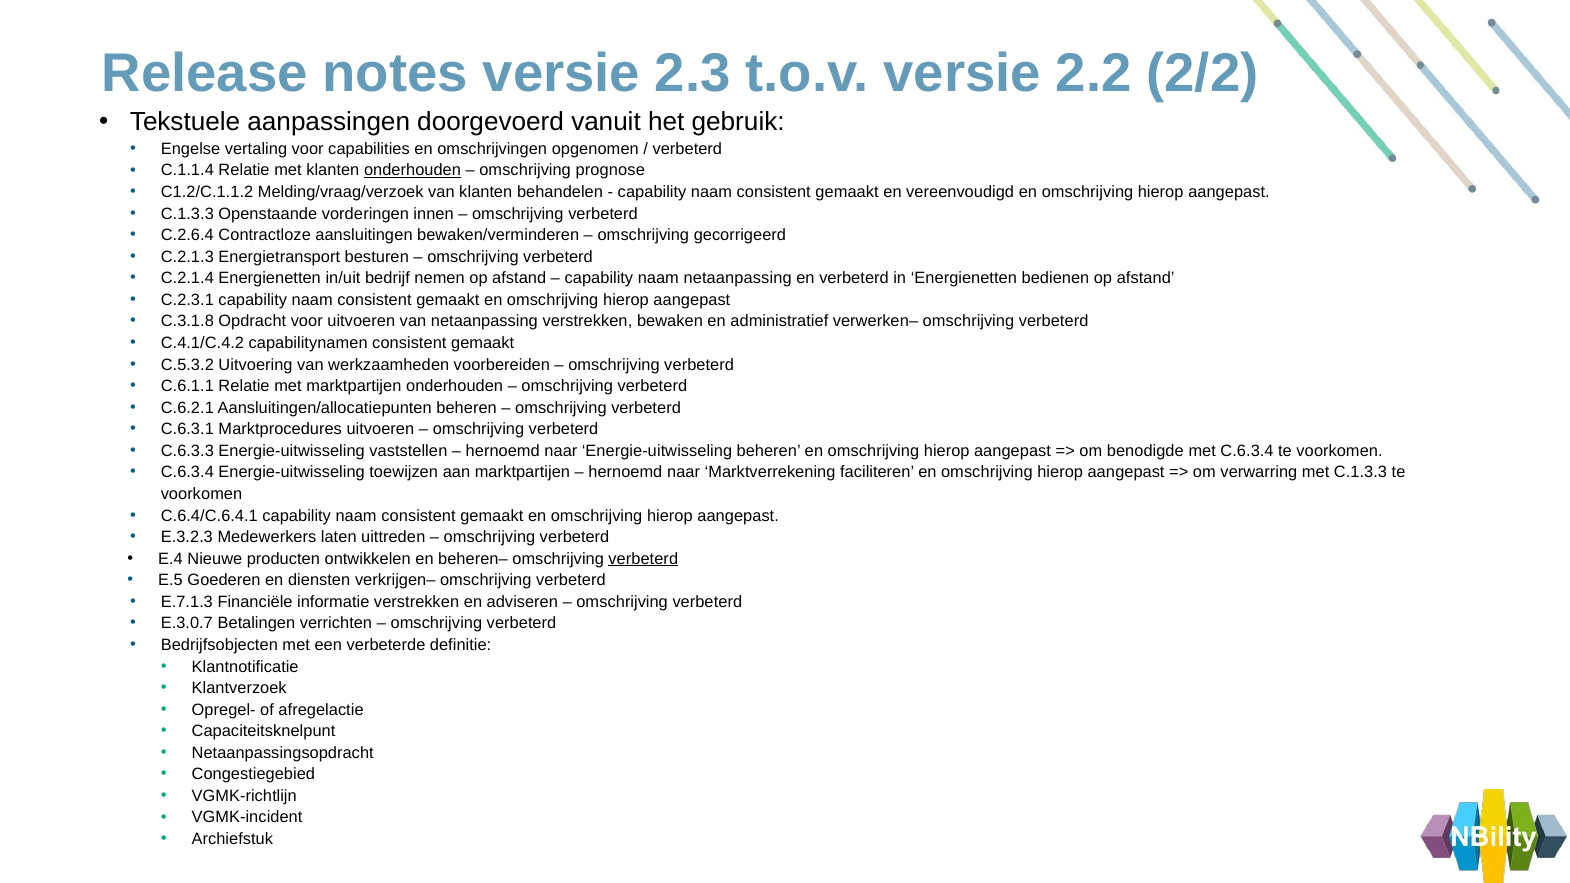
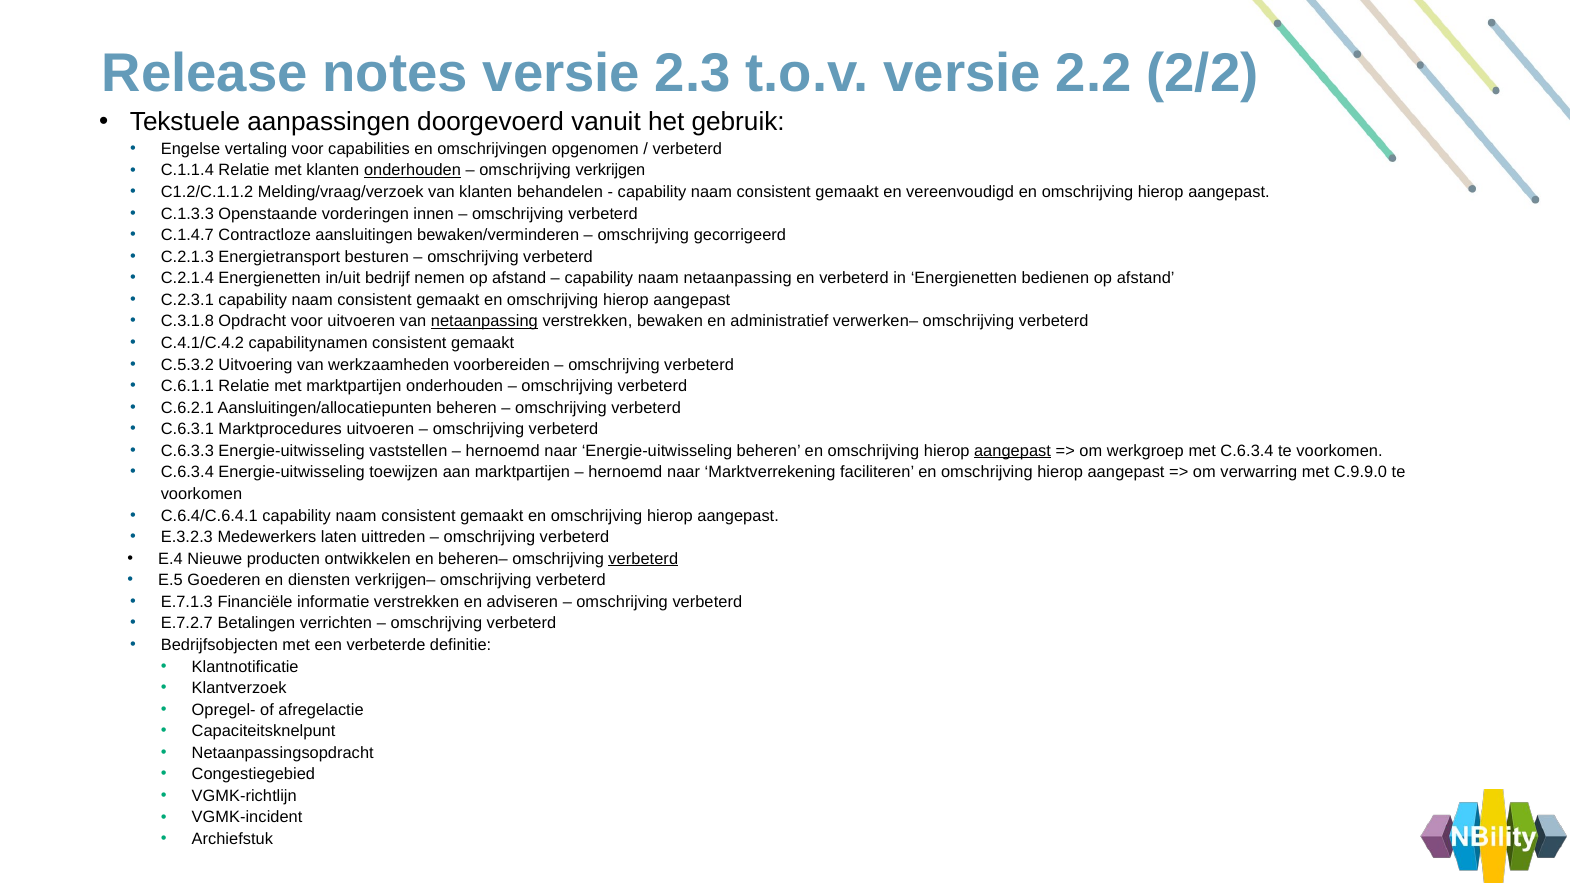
prognose: prognose -> verkrijgen (610, 171)
C.2.6.4: C.2.6.4 -> C.1.4.7 (187, 235)
netaanpassing underline: none -> present (484, 322)
aangepast underline: none -> present (1013, 451)
benodigde: benodigde -> werkgroep (1145, 451)
met C.1.3.3: C.1.3.3 -> C.9.9.0 (1360, 473)
E.3.0.7: E.3.0.7 -> E.7.2.7 (187, 624)
